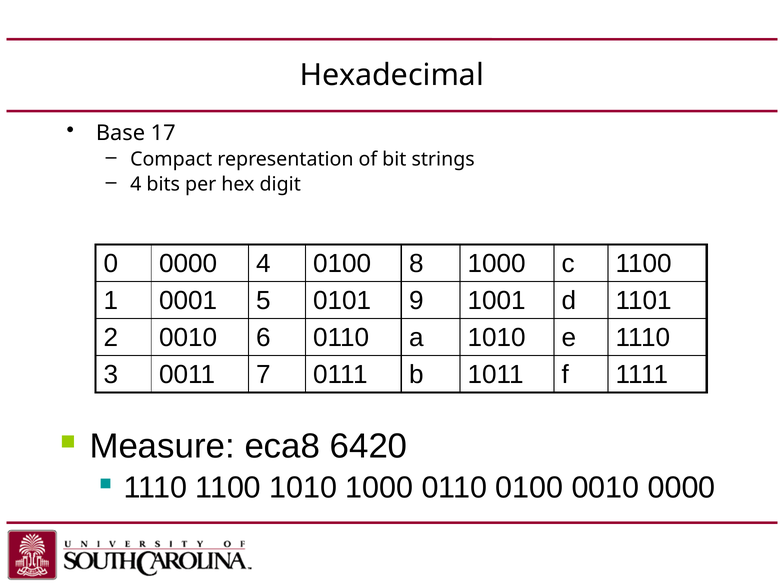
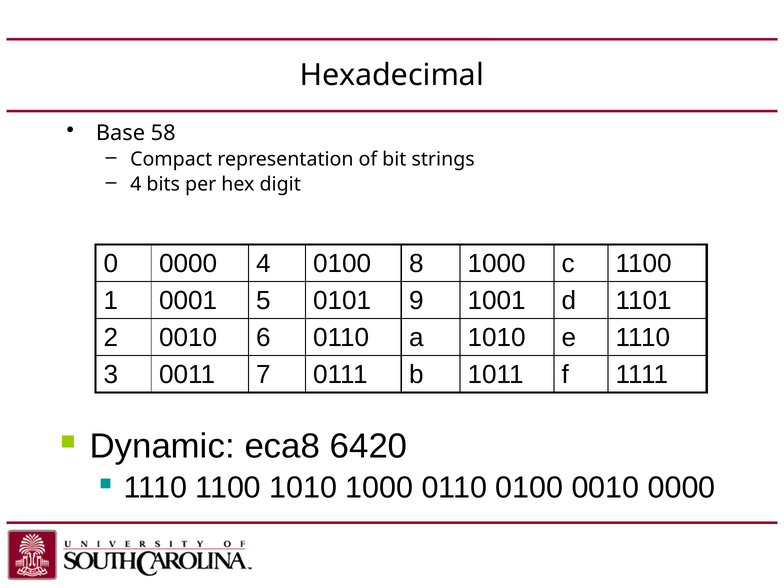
17: 17 -> 58 (163, 133)
Measure: Measure -> Dynamic (162, 446)
